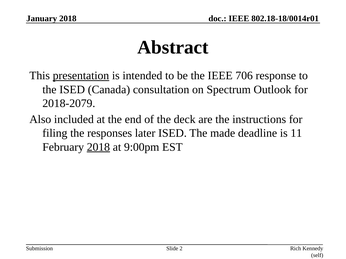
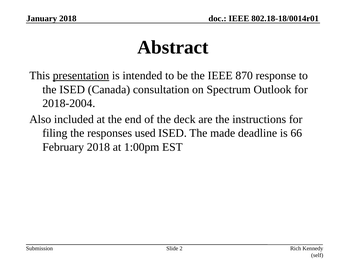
706: 706 -> 870 (244, 76)
2018-2079: 2018-2079 -> 2018-2004 (69, 103)
later: later -> used (145, 133)
11: 11 -> 66 (296, 133)
2018 underline: present -> none (98, 147)
9:00pm: 9:00pm -> 1:00pm (142, 147)
